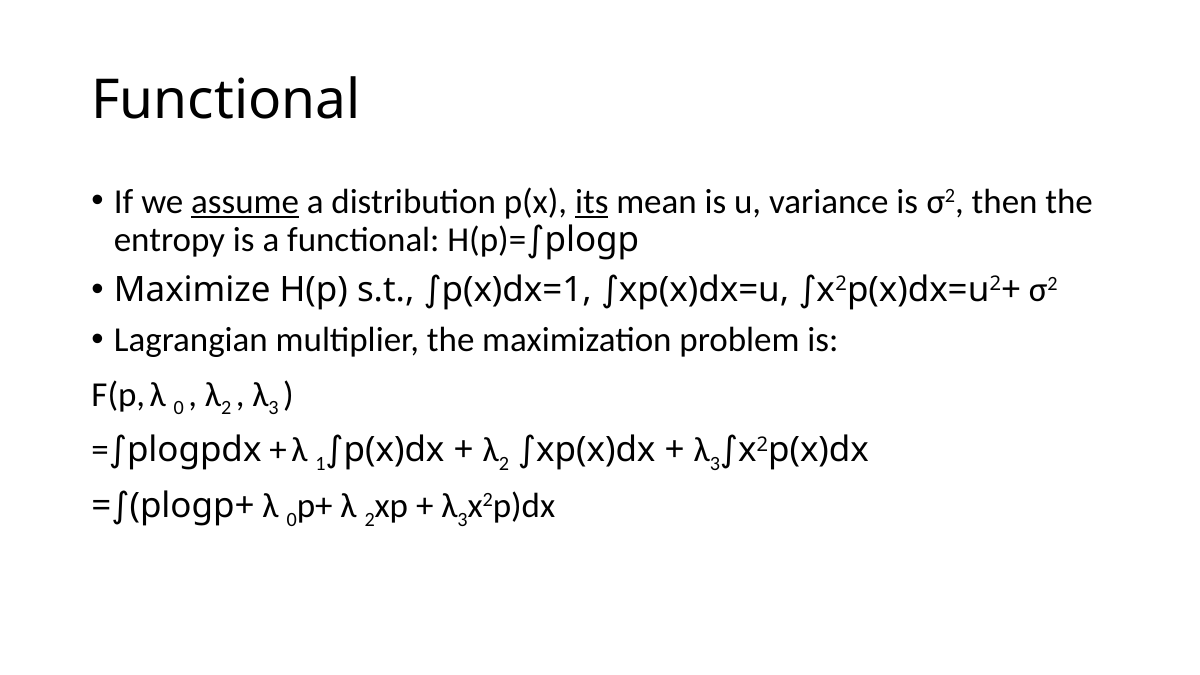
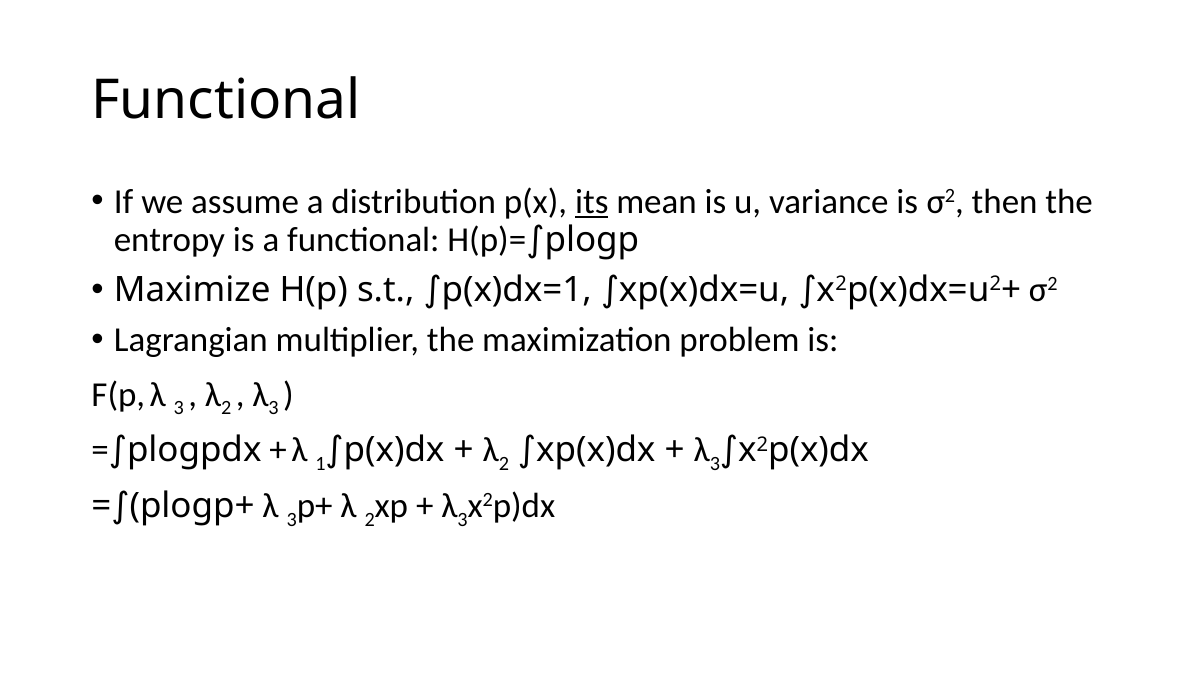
assume underline: present -> none (245, 202)
F(p λ 0: 0 -> 3 (179, 408)
0: 0 -> 3 (292, 519)
